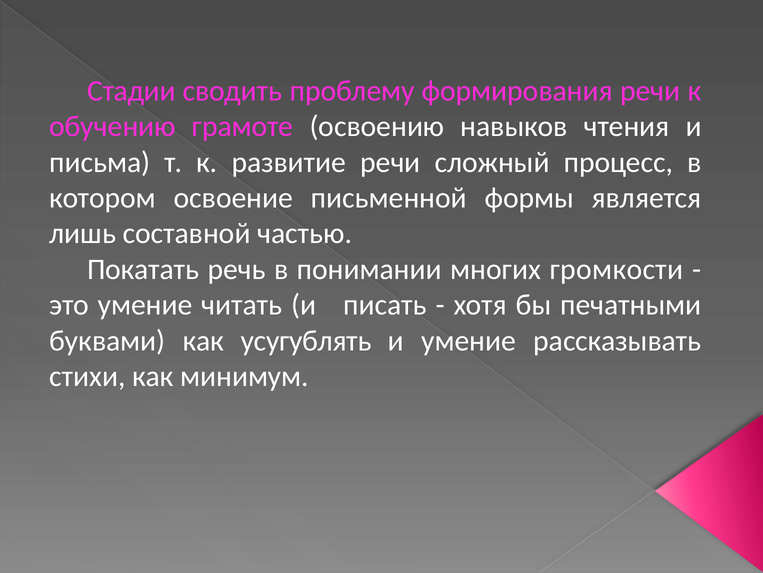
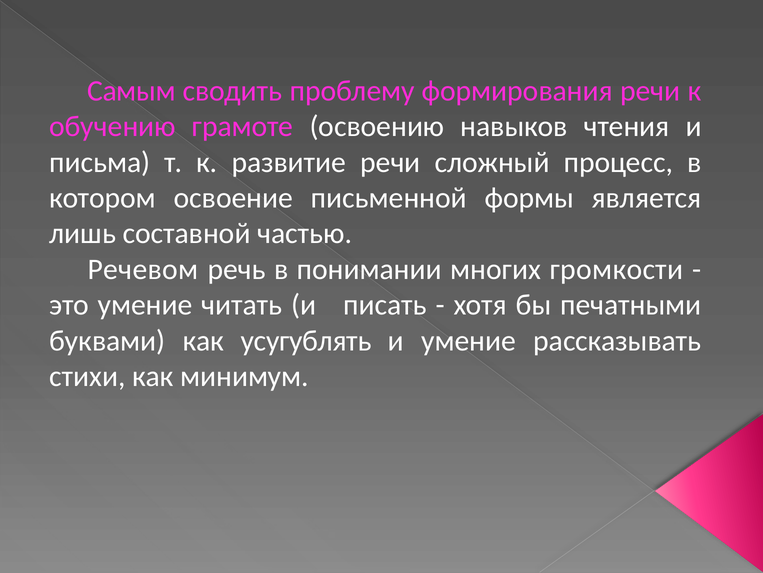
Стадии: Стадии -> Самым (131, 91)
Покатать: Покатать -> Речевом (143, 269)
